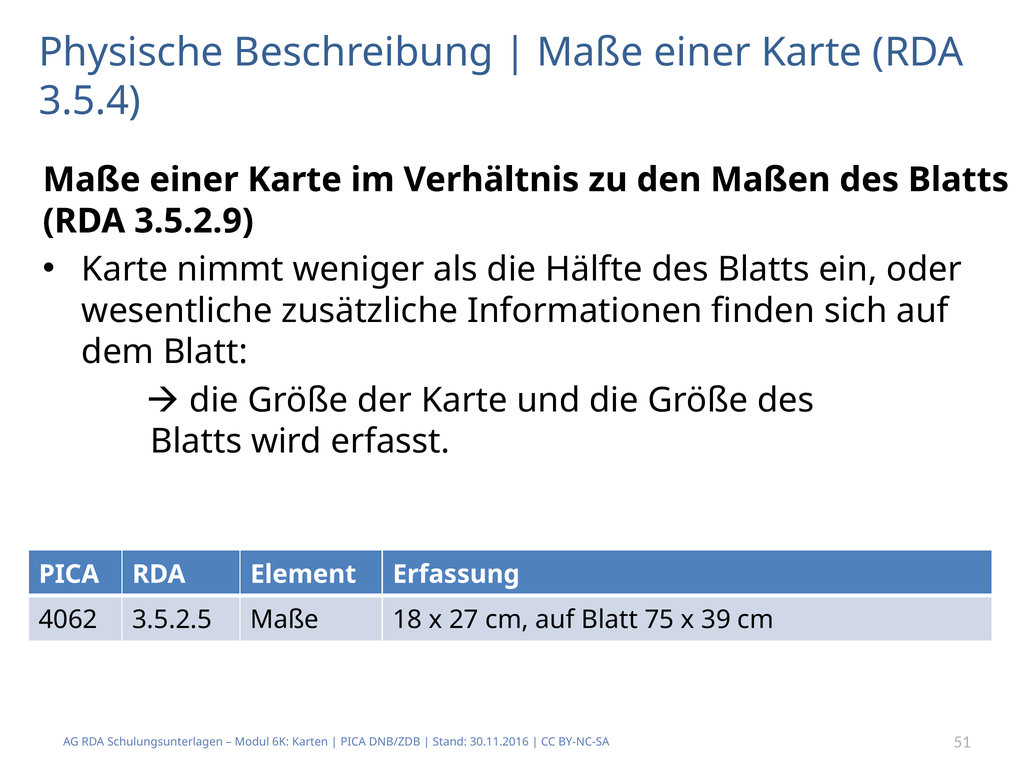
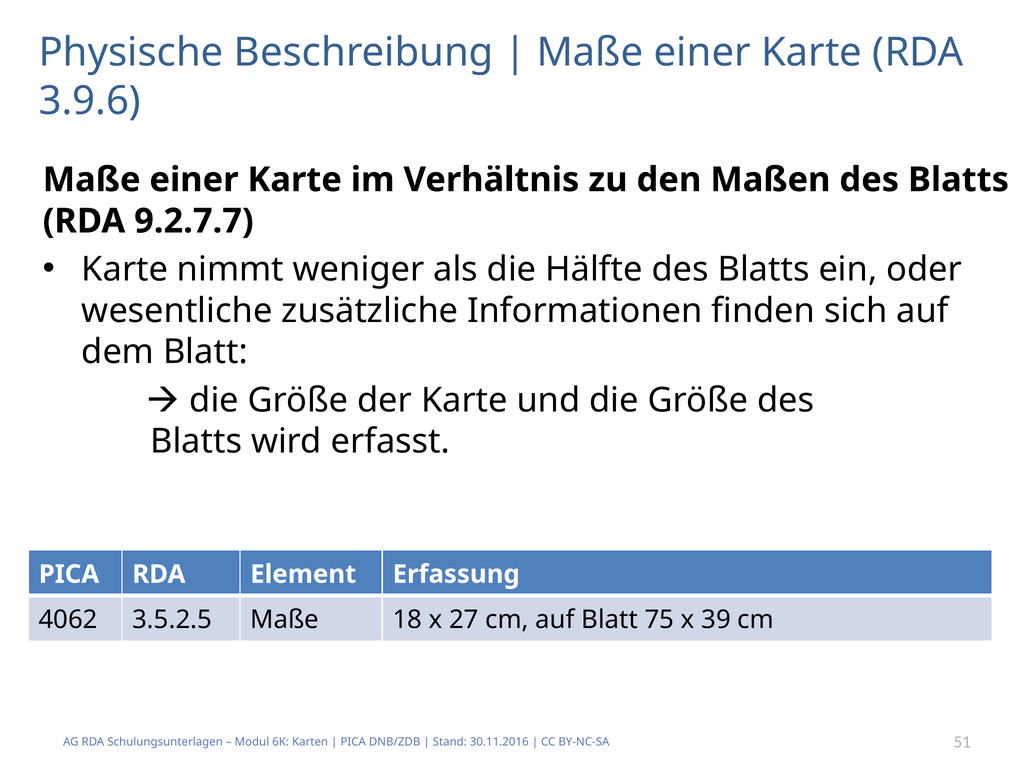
3.5.4: 3.5.4 -> 3.9.6 (90, 101)
3.5.2.9: 3.5.2.9 -> 9.2.7.7 (194, 221)
